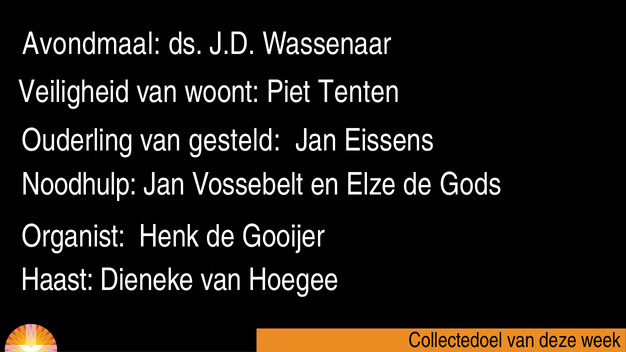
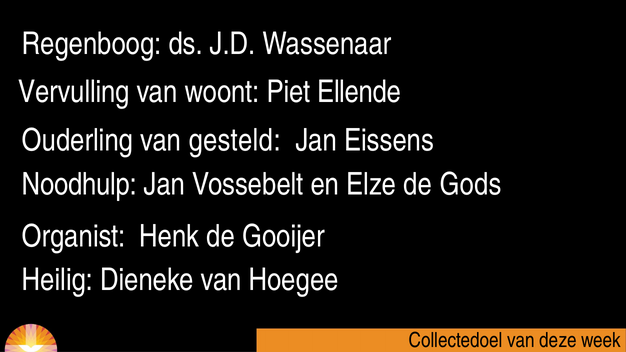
Avondmaal: Avondmaal -> Regenboog (92, 44)
Veiligheid: Veiligheid -> Vervulling (74, 92)
Tenten: Tenten -> Ellende (359, 92)
Haast: Haast -> Heilig (57, 280)
